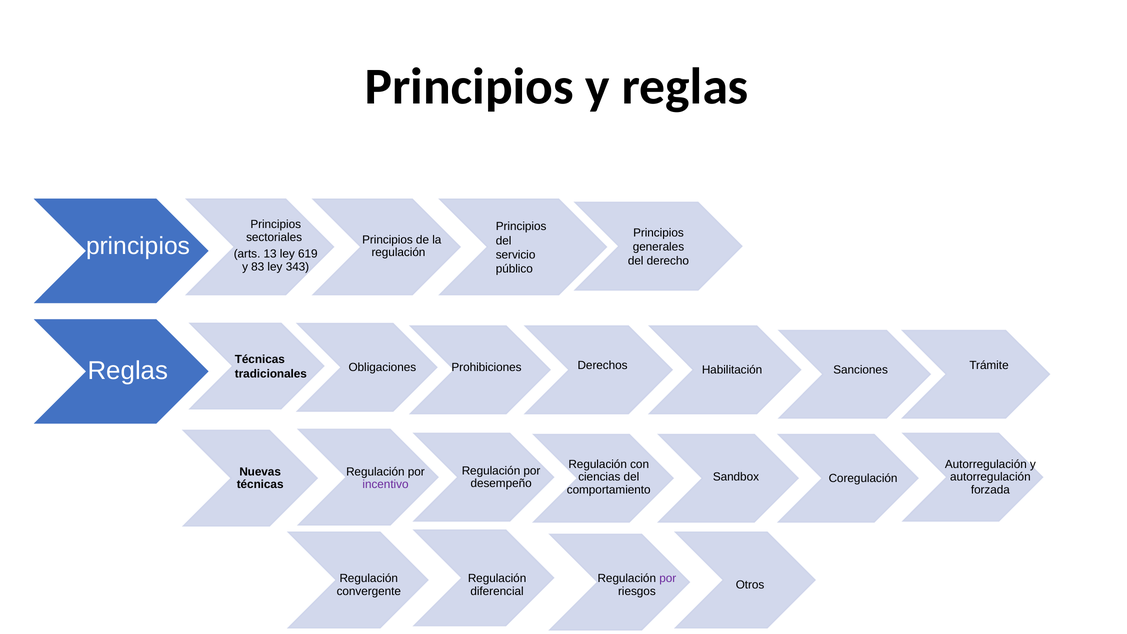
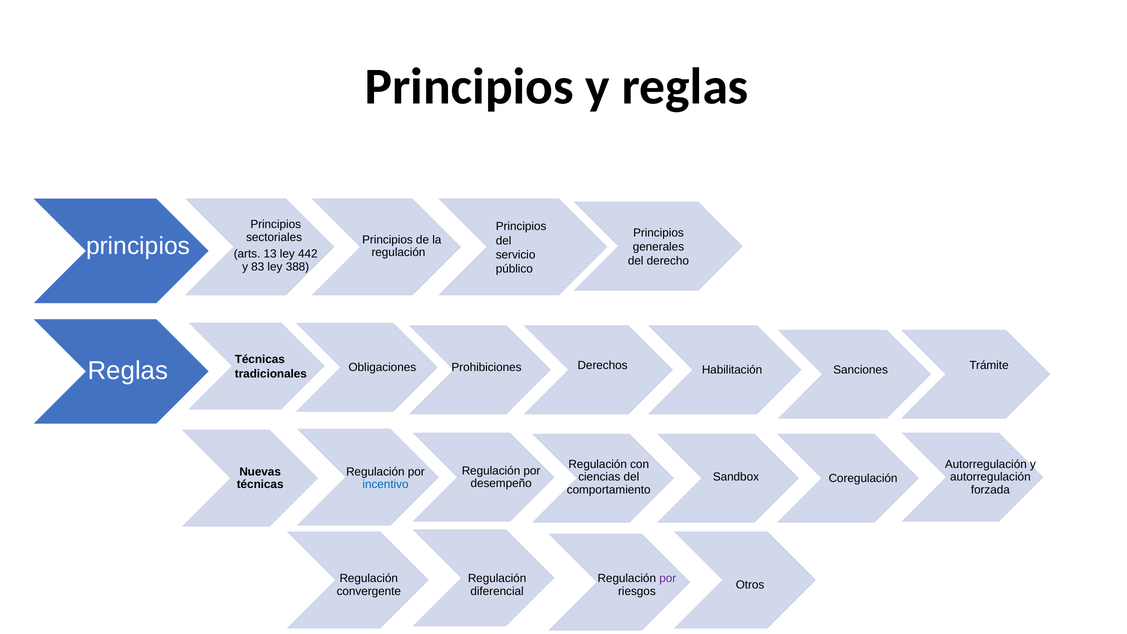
619: 619 -> 442 (308, 254)
343: 343 -> 388 (297, 267)
incentivo colour: purple -> blue (385, 484)
